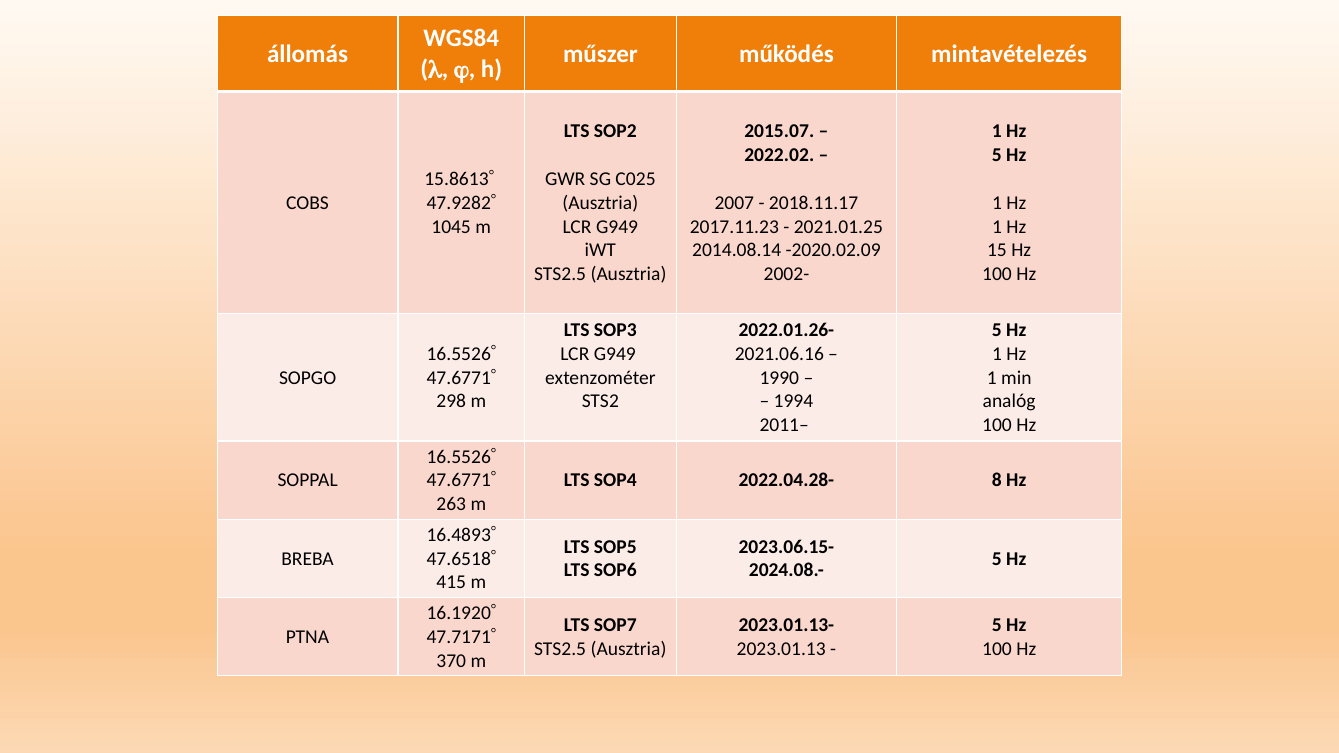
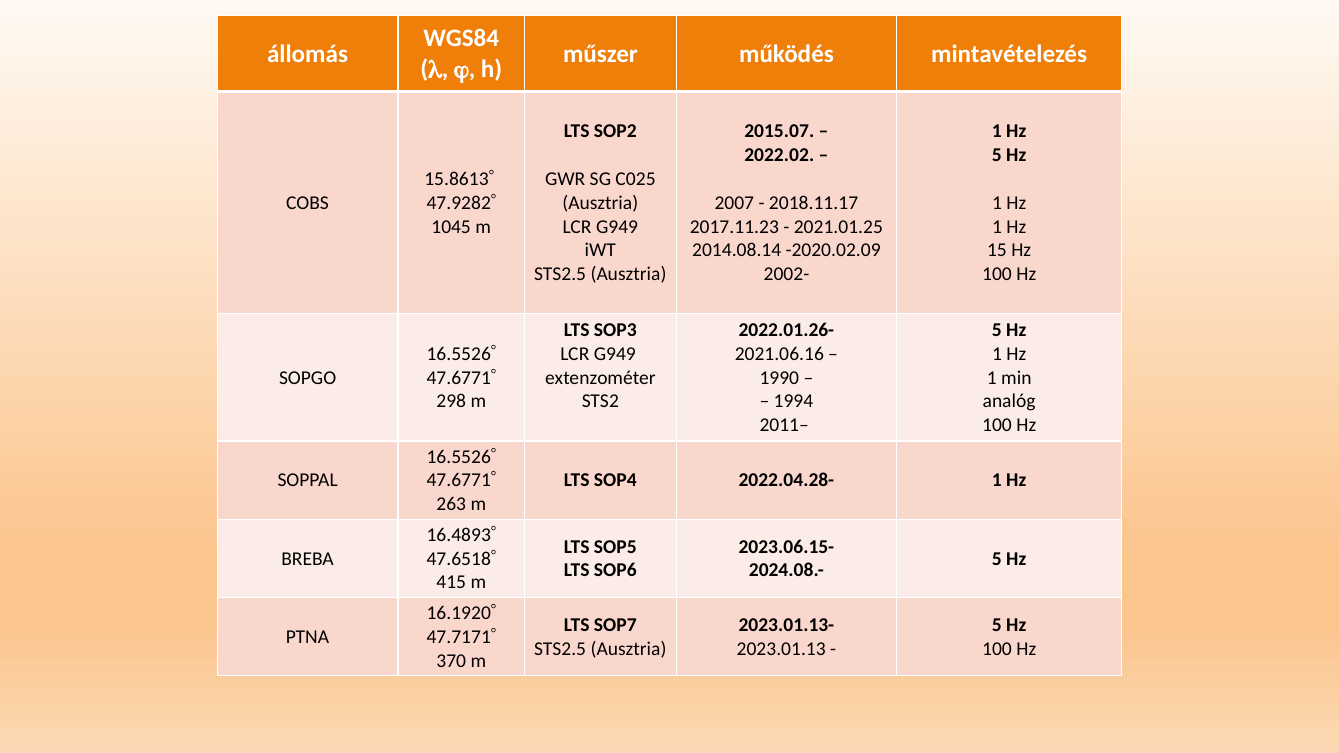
2022.04.28- 8: 8 -> 1 (997, 480)
